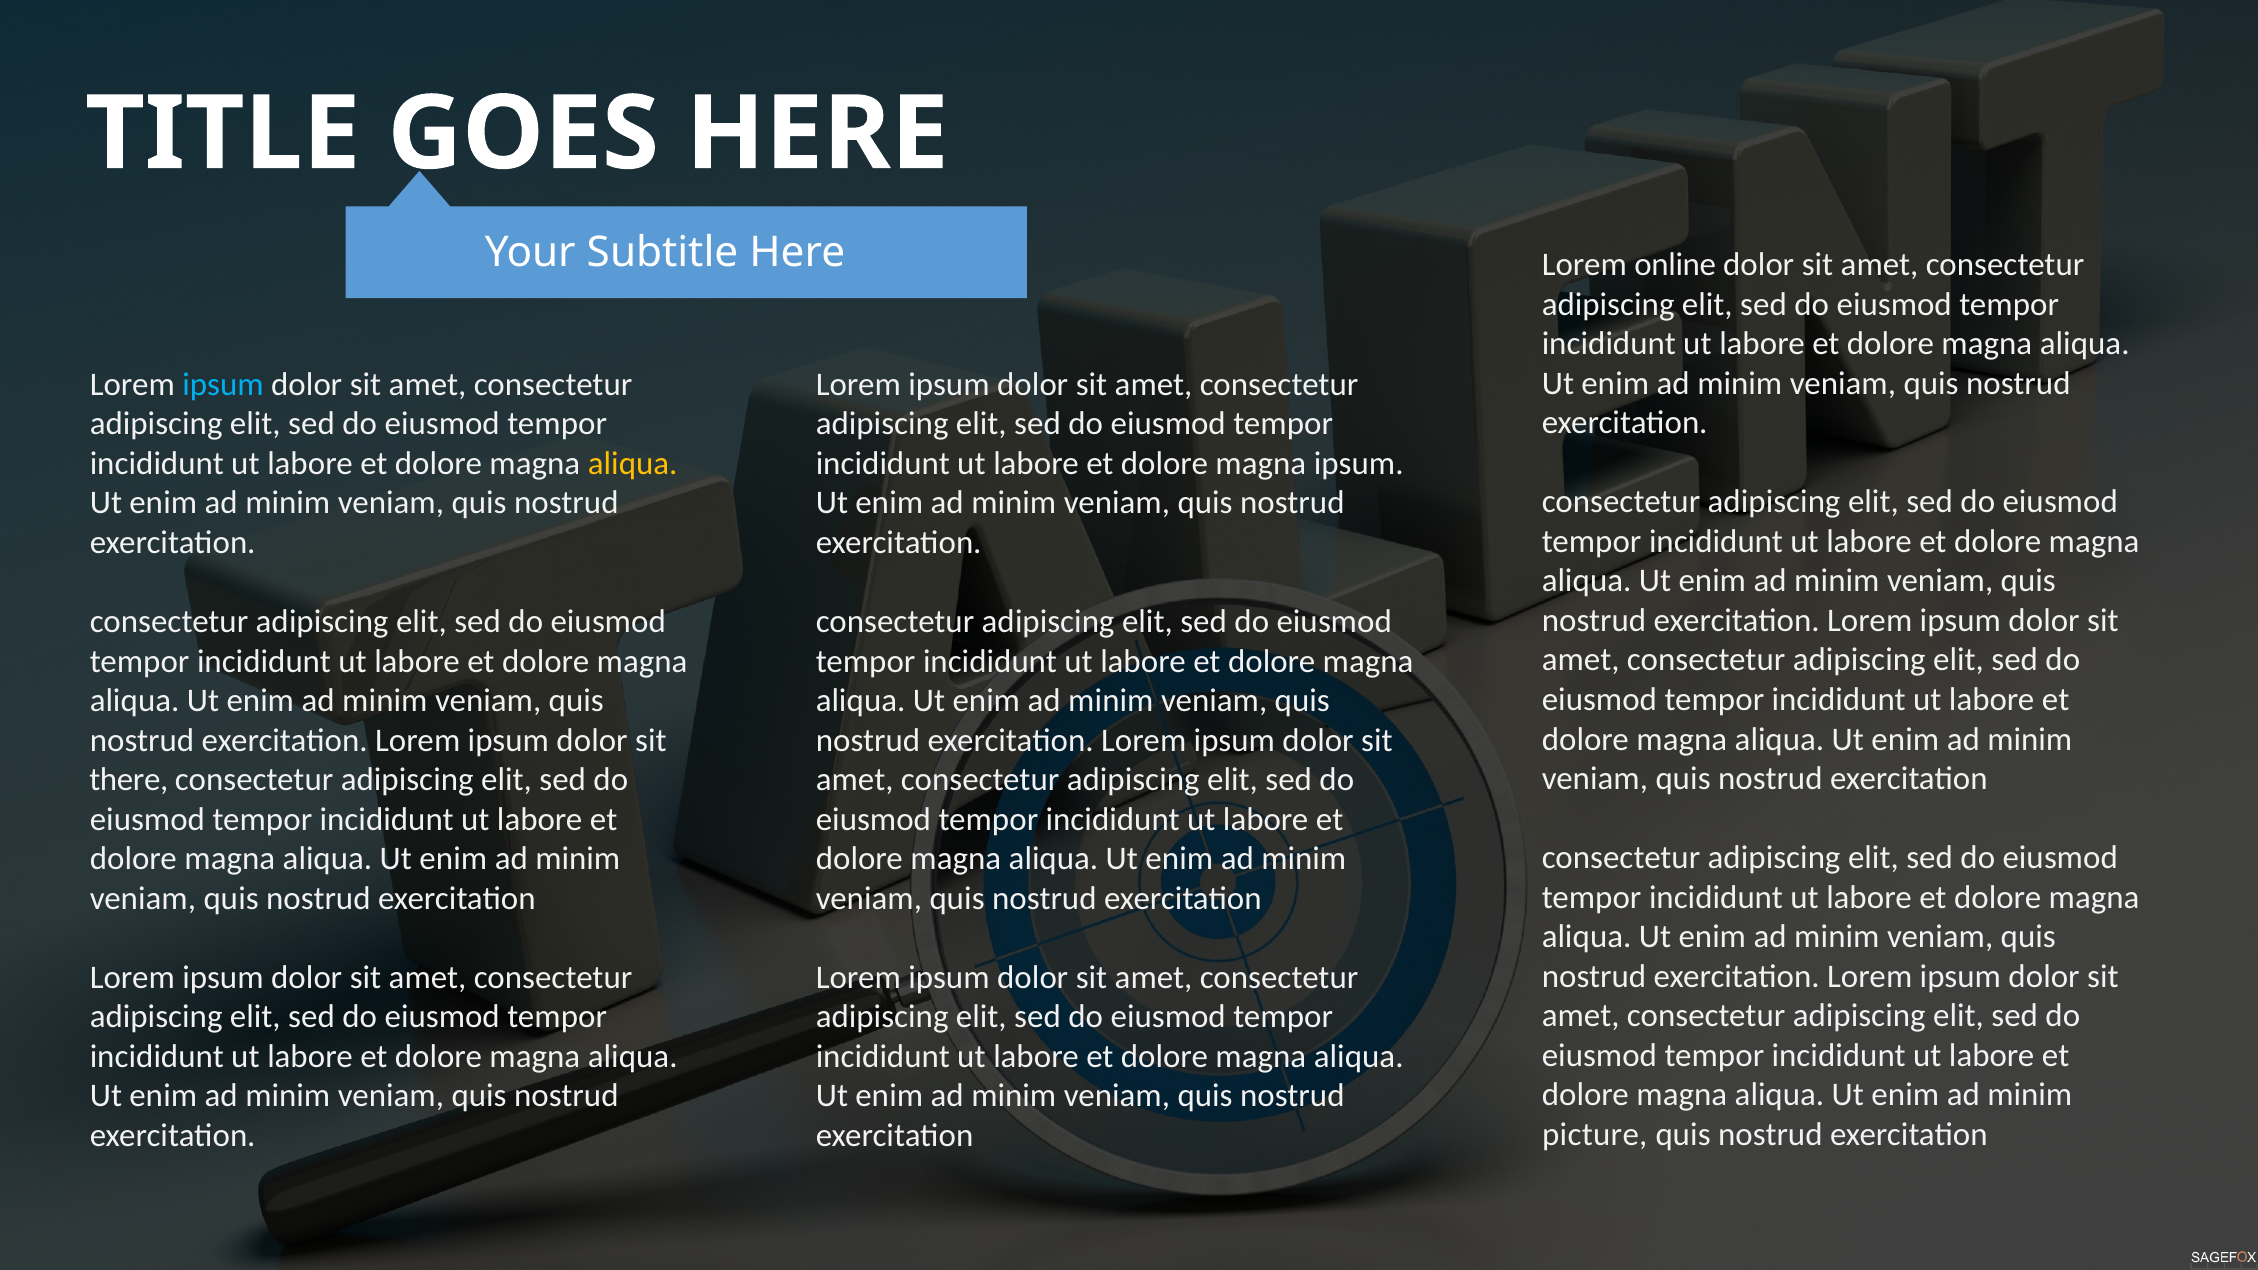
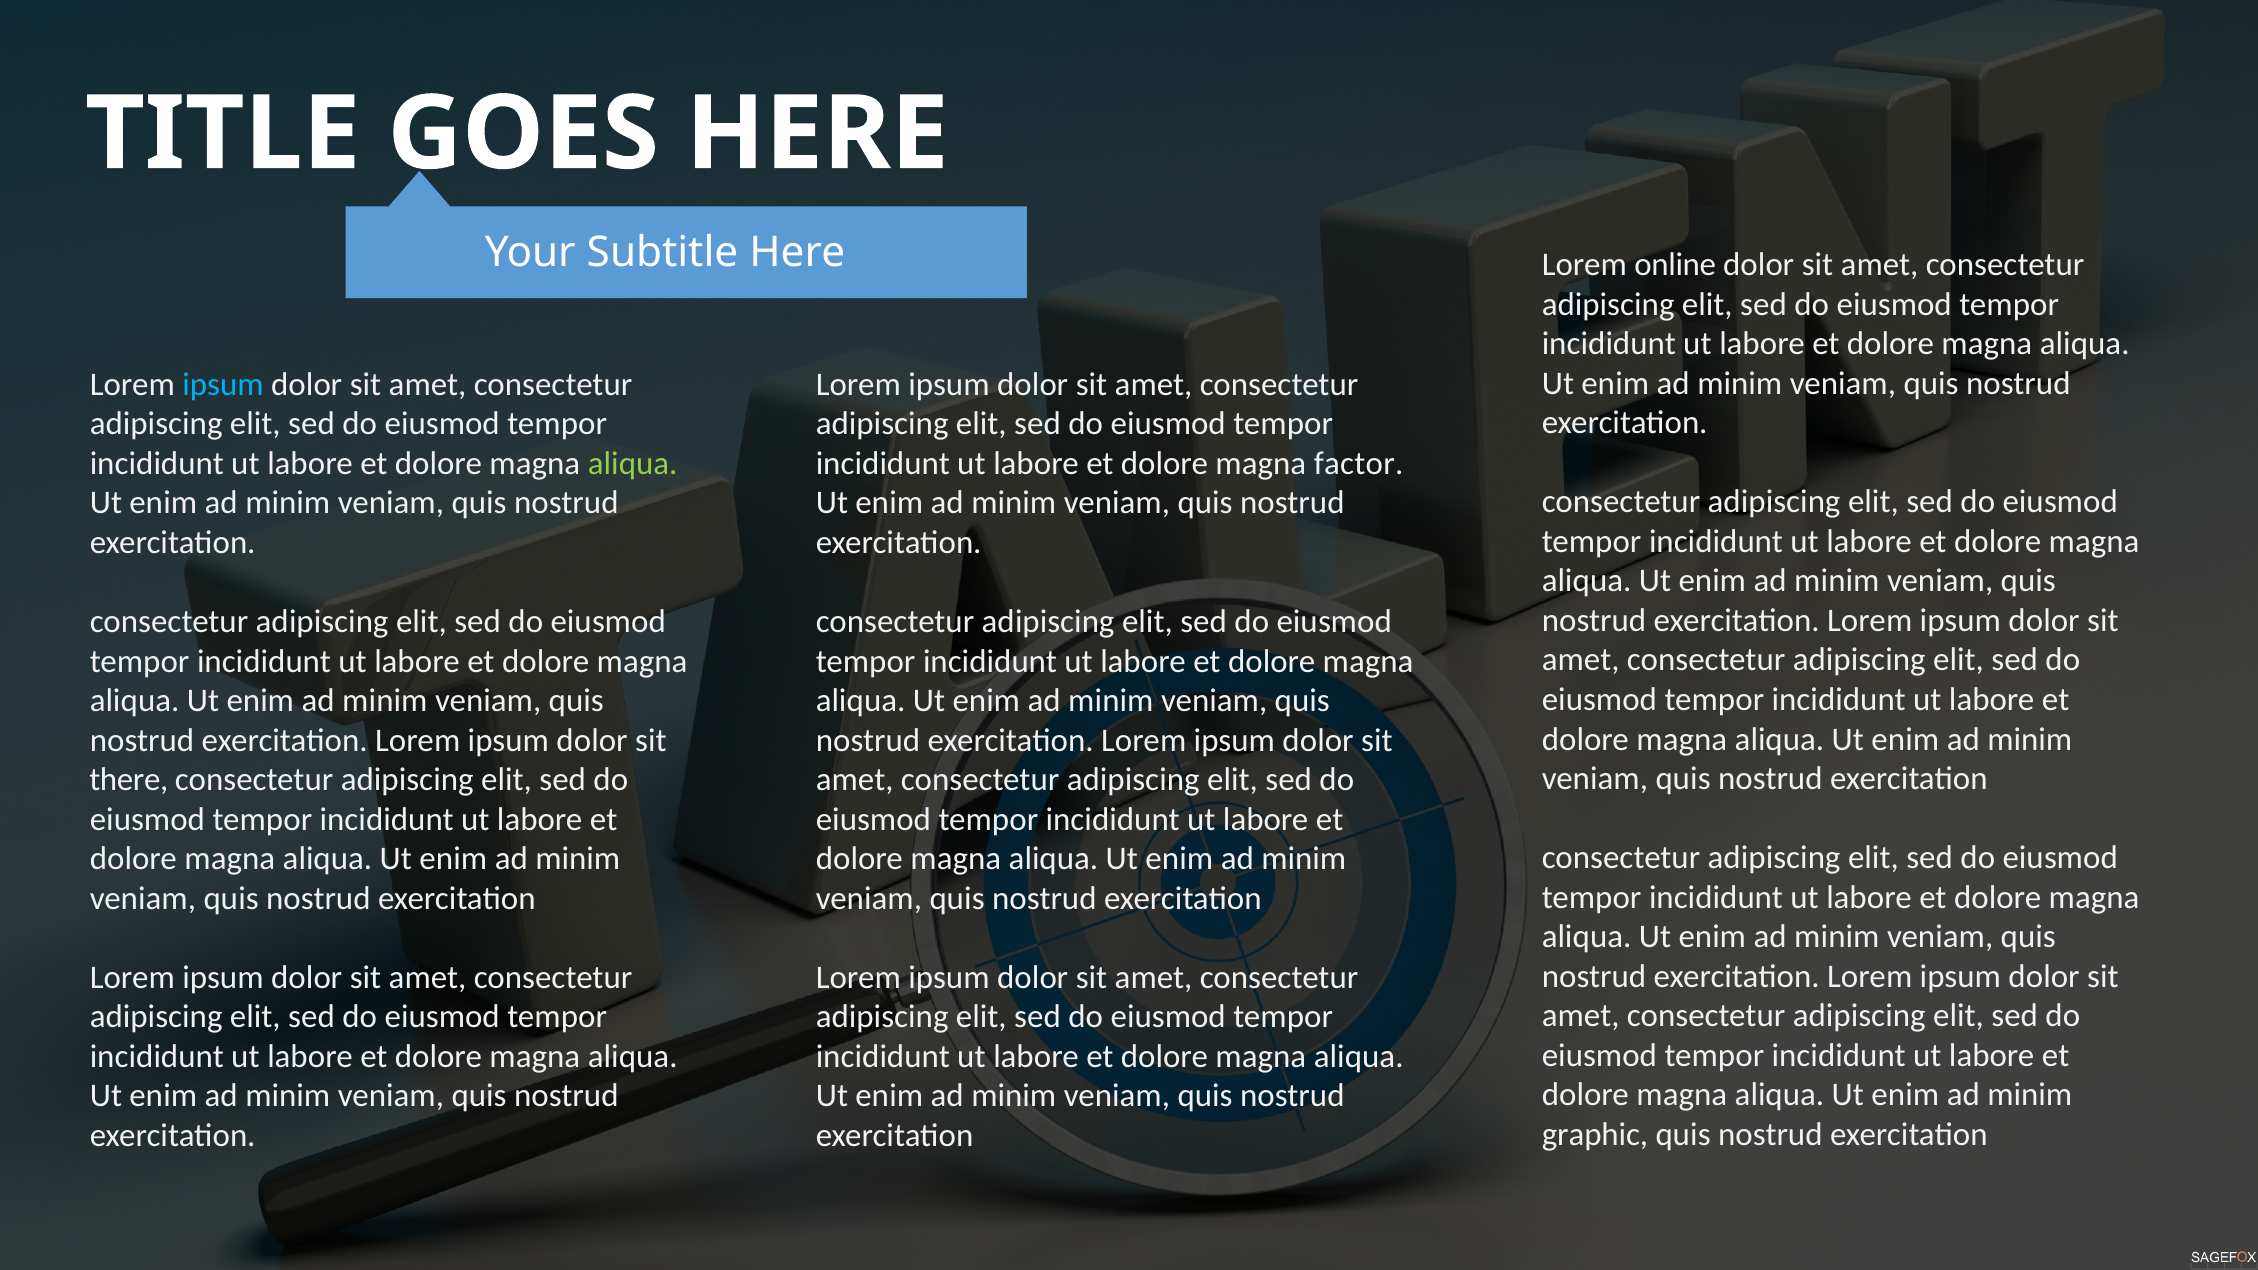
aliqua colour: yellow -> light green (633, 464)
magna ipsum: ipsum -> factor (1359, 464)
picture: picture -> graphic (1595, 1135)
